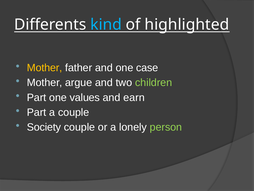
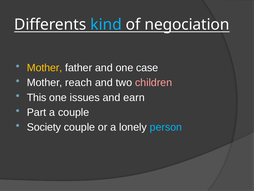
highlighted: highlighted -> negociation (187, 25)
argue: argue -> reach (79, 82)
children colour: light green -> pink (154, 82)
Part: Part -> This (37, 97)
values: values -> issues (85, 97)
person colour: light green -> light blue (166, 127)
